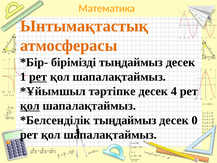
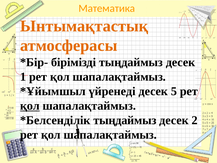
рет underline: present -> none (38, 77)
тәртіпке: тәртіпке -> үйренеді (112, 91)
4: 4 -> 5 (174, 91)
0: 0 -> 2 (195, 120)
